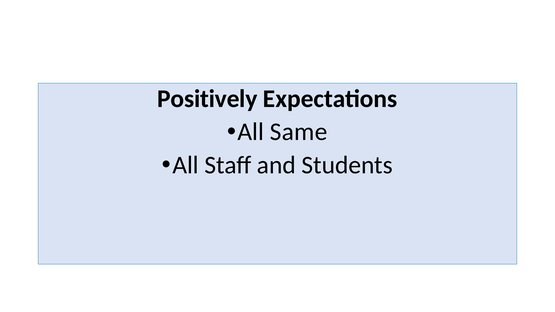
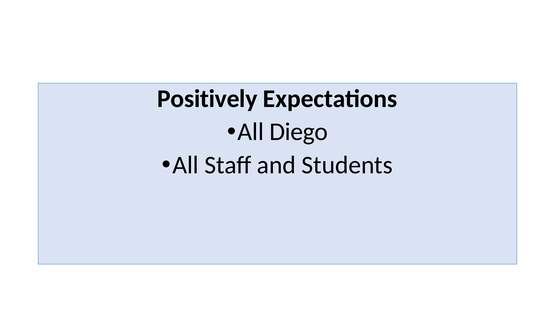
Same: Same -> Diego (299, 132)
